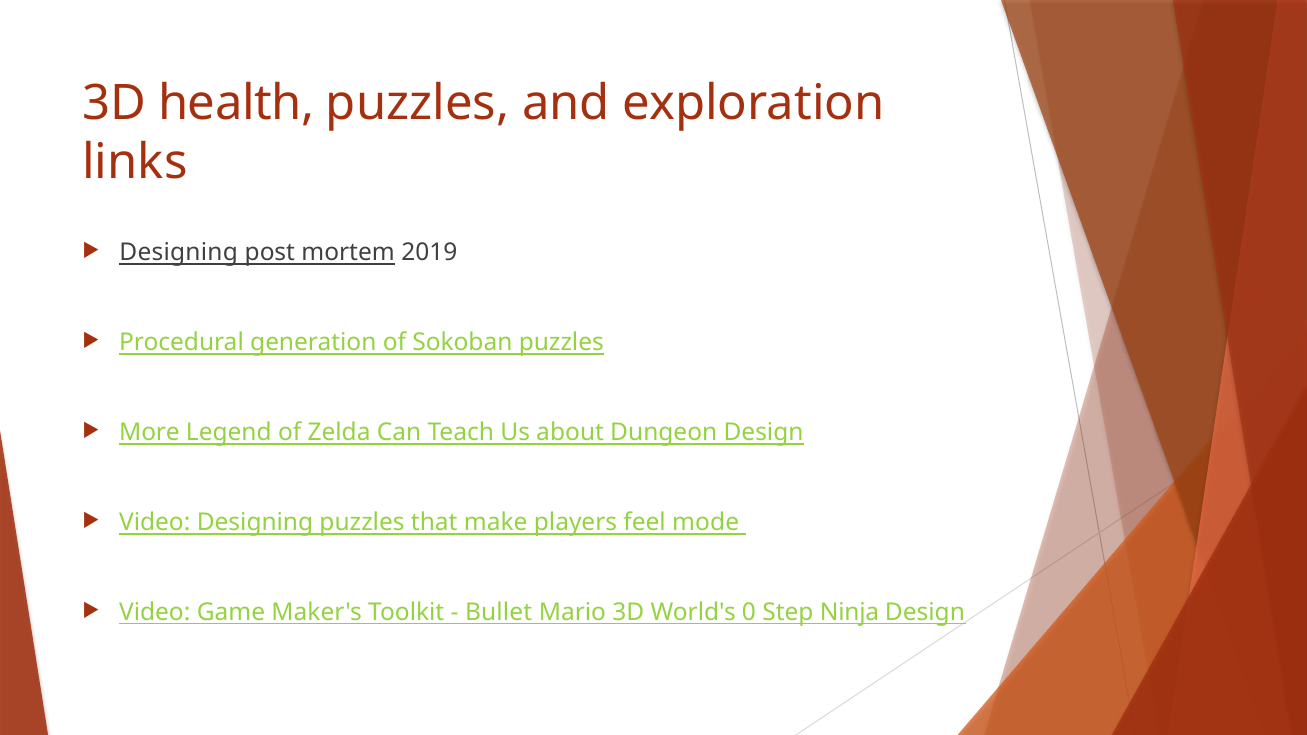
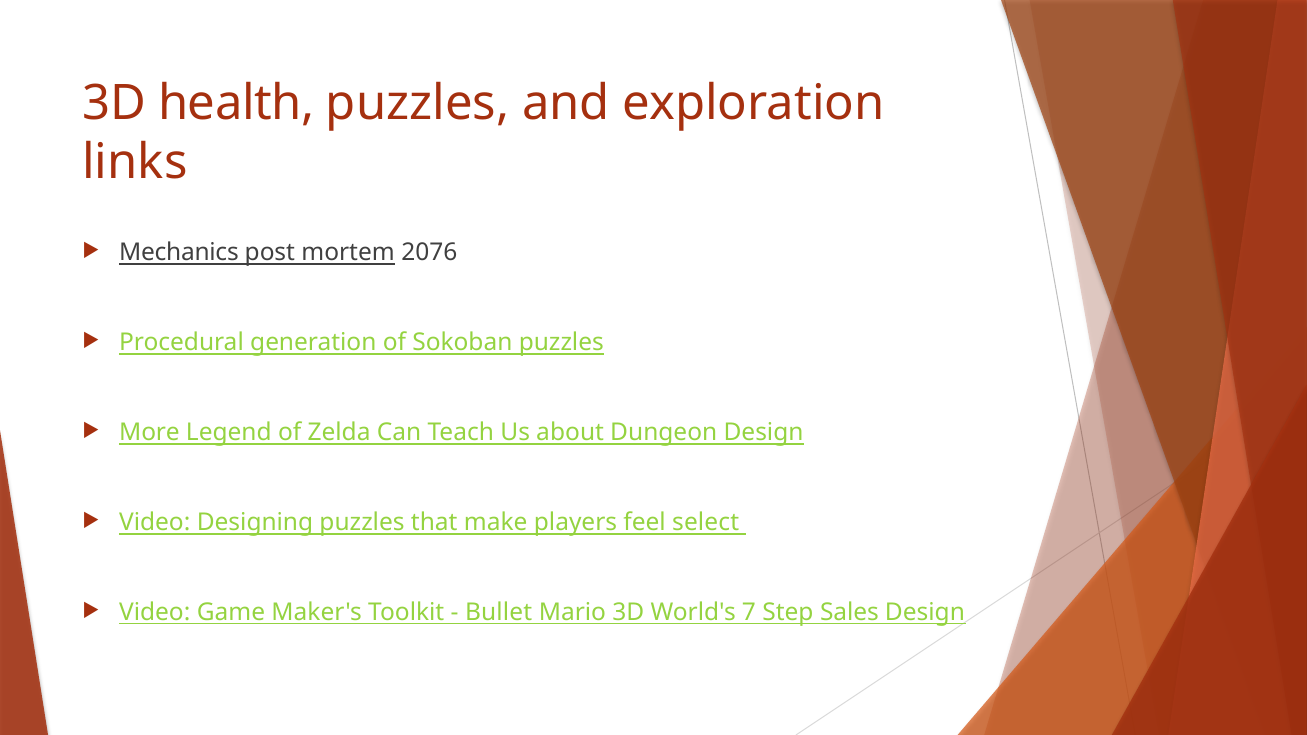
Designing: Designing -> Mechanics (179, 253)
2019: 2019 -> 2076 (429, 253)
mode: mode -> select (706, 523)
0: 0 -> 7 (749, 613)
Ninja: Ninja -> Sales (849, 613)
